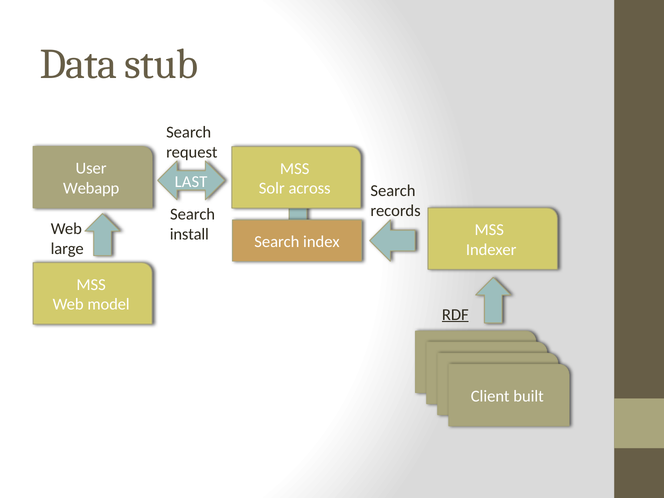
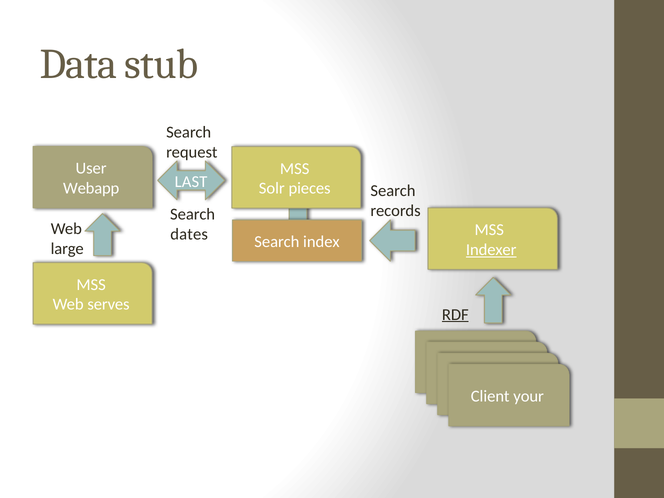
across: across -> pieces (310, 188)
install: install -> dates (189, 234)
Indexer underline: none -> present (491, 250)
model: model -> serves (109, 304)
built: built -> your (529, 396)
